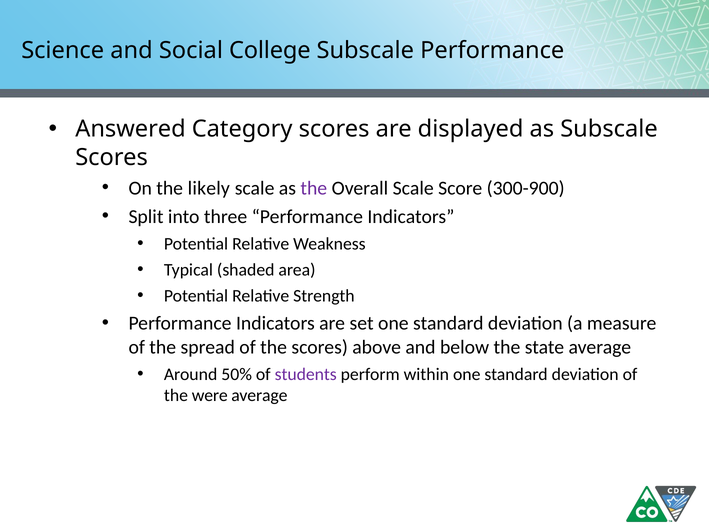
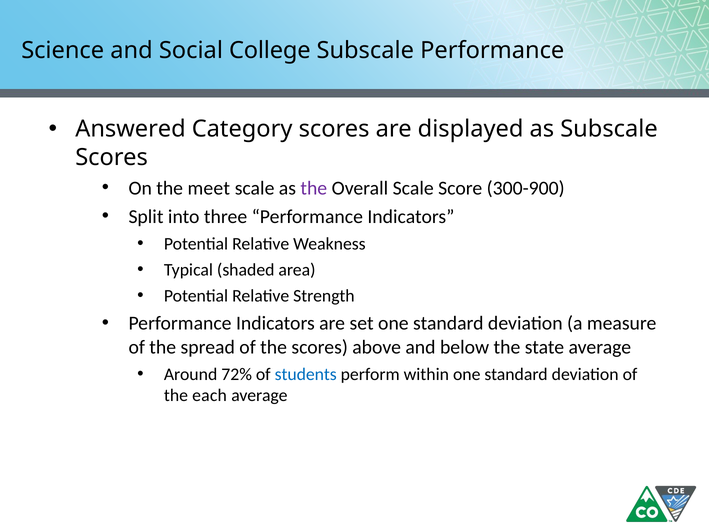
likely: likely -> meet (209, 188)
50%: 50% -> 72% (237, 375)
students colour: purple -> blue (306, 375)
were: were -> each (210, 396)
